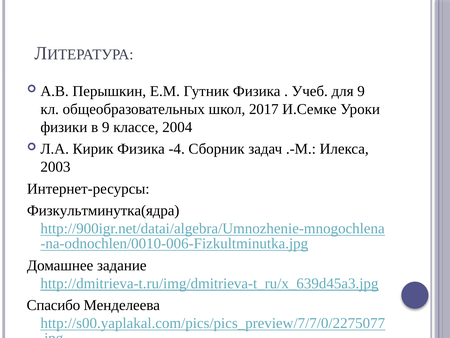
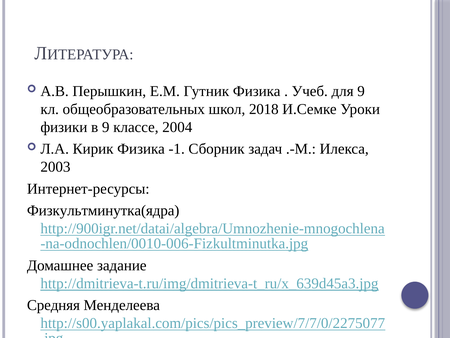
2017: 2017 -> 2018 (264, 109)
-4: -4 -> -1 (177, 149)
Спасибо: Спасибо -> Средняя (53, 305)
